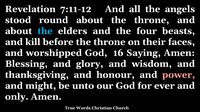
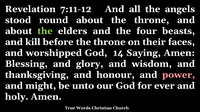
the colour: light blue -> light green (45, 31)
16: 16 -> 14 (118, 53)
only: only -> holy (17, 97)
